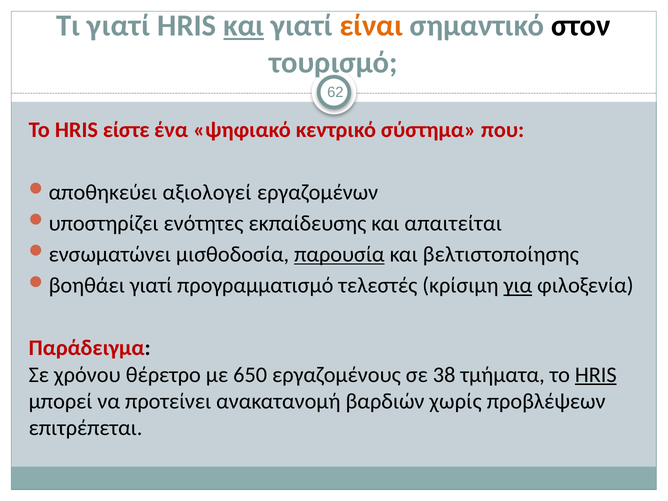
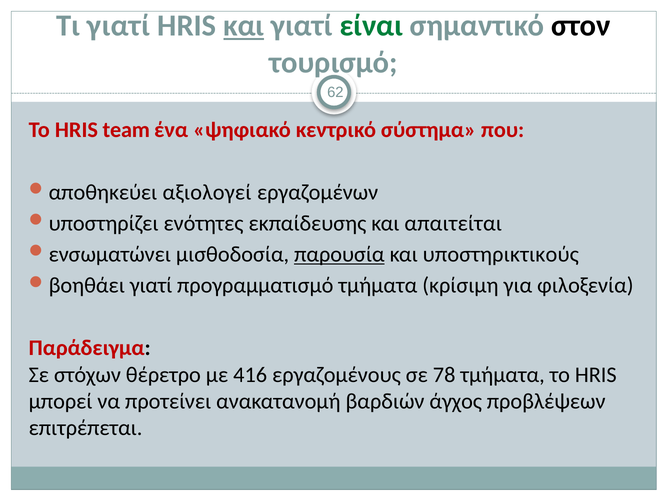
είναι colour: orange -> green (371, 26)
είστε: είστε -> team (126, 130)
βελτιστοποίησης: βελτιστοποίησης -> υποστηρικτικούς (501, 254)
προγραμματισμό τελεστές: τελεστές -> τμήματα (378, 286)
για underline: present -> none (518, 286)
χρόνου: χρόνου -> στόχων (87, 375)
650: 650 -> 416 (250, 375)
38: 38 -> 78 (444, 375)
HRIS underline: present -> none (596, 375)
χωρίς: χωρίς -> άγχος (456, 401)
